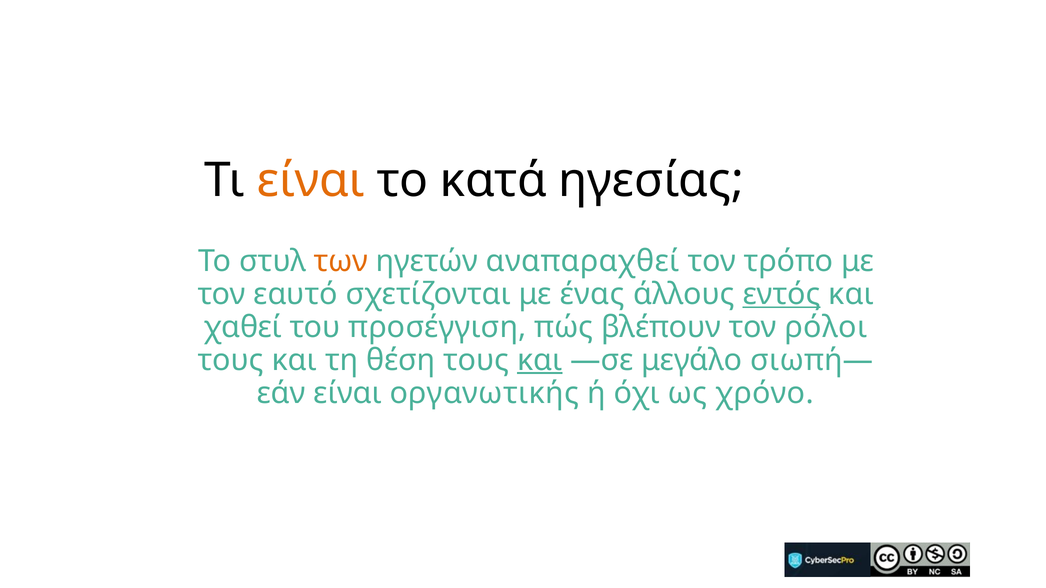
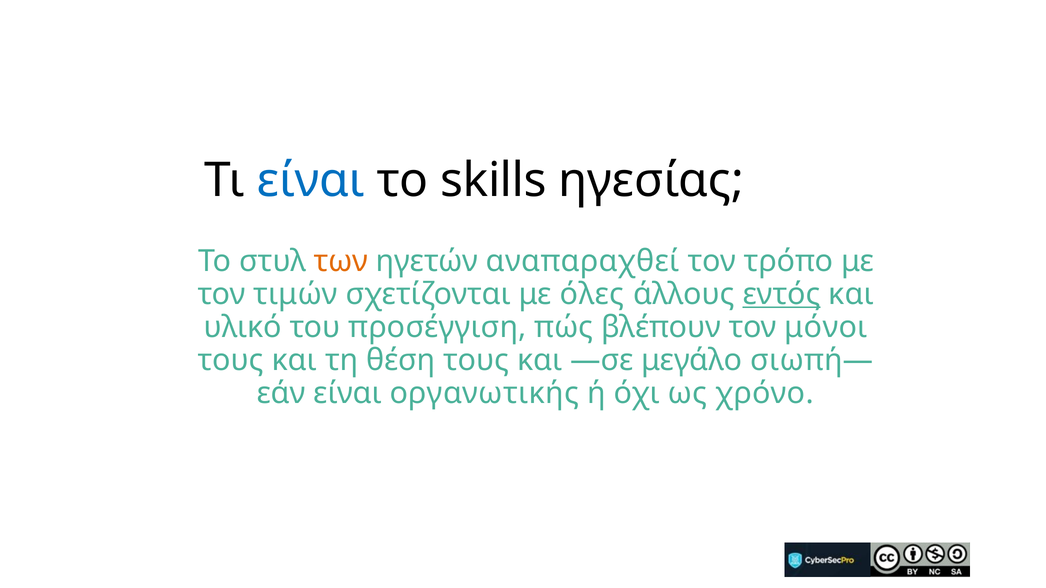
είναι colour: orange -> blue (311, 181)
κατά: κατά -> skills (494, 181)
εαυτό: εαυτό -> τιμών (295, 294)
ένας: ένας -> όλες (592, 294)
χαθεί: χαθεί -> υλικό (243, 327)
ρόλοι: ρόλοι -> μόνοι (826, 327)
και underline: present -> none (540, 360)
